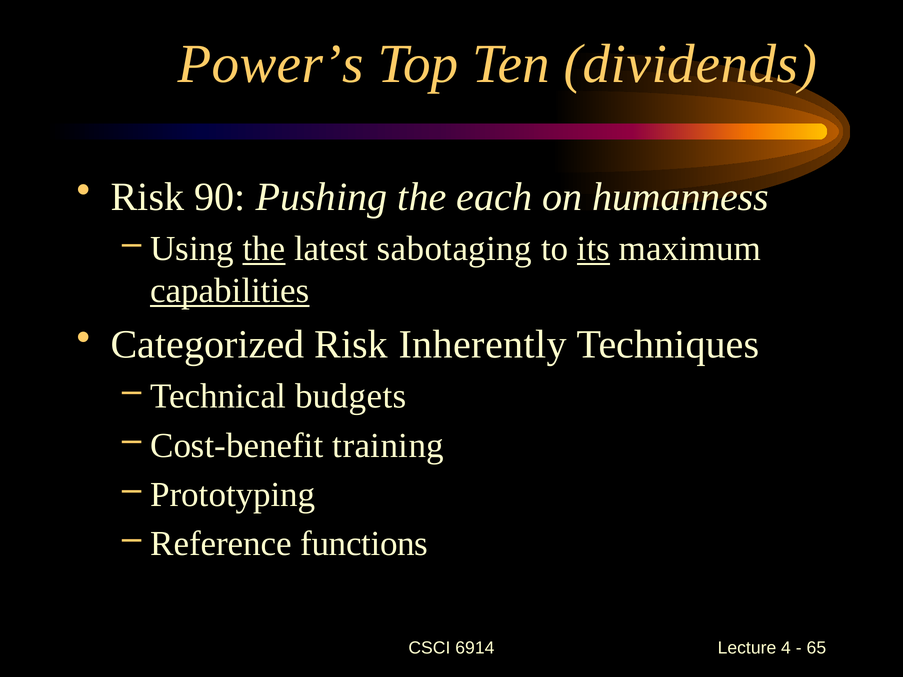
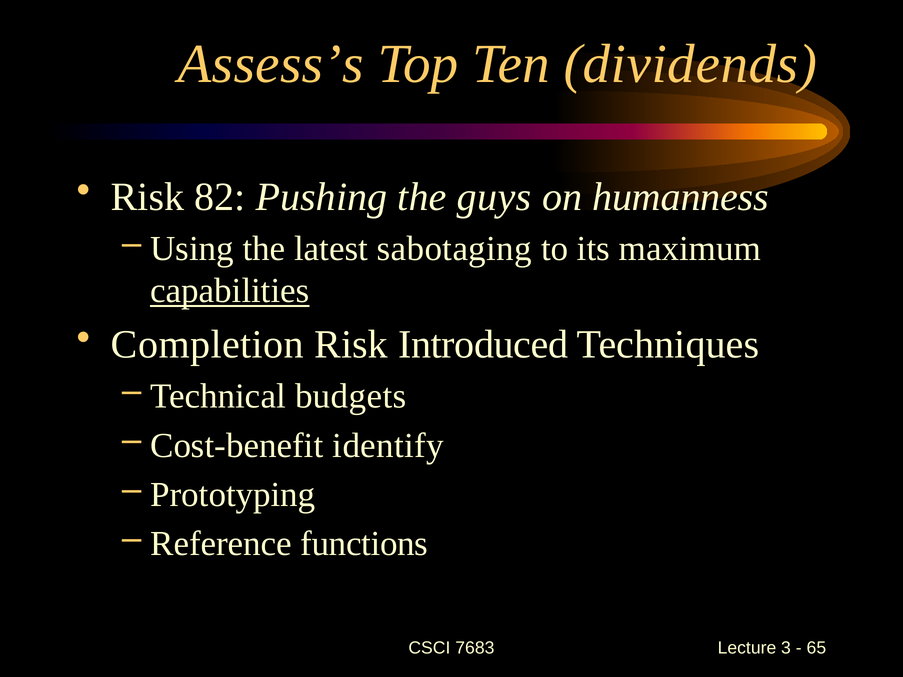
Power’s: Power’s -> Assess’s (271, 64)
90: 90 -> 82 (220, 197)
each: each -> guys (494, 197)
the underline: present -> none (264, 249)
its underline: present -> none (594, 249)
Categorized: Categorized -> Completion (207, 345)
Inherently: Inherently -> Introduced (483, 345)
training: training -> identify (388, 446)
6914: 6914 -> 7683 (475, 648)
4: 4 -> 3 (786, 648)
